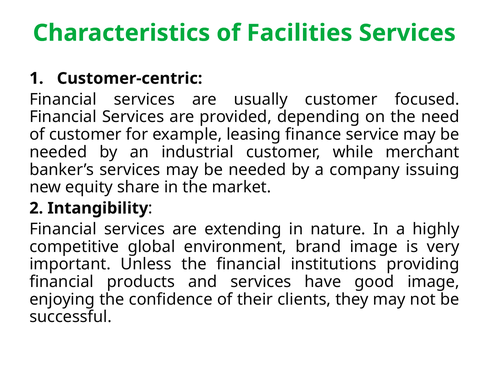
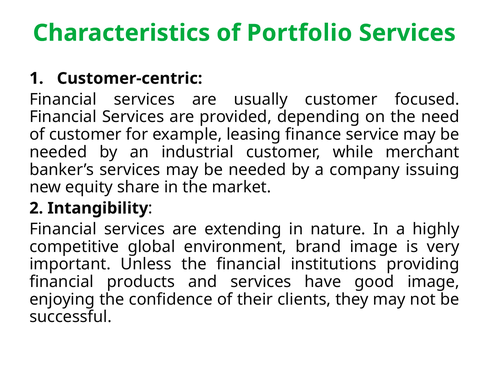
Facilities: Facilities -> Portfolio (300, 33)
